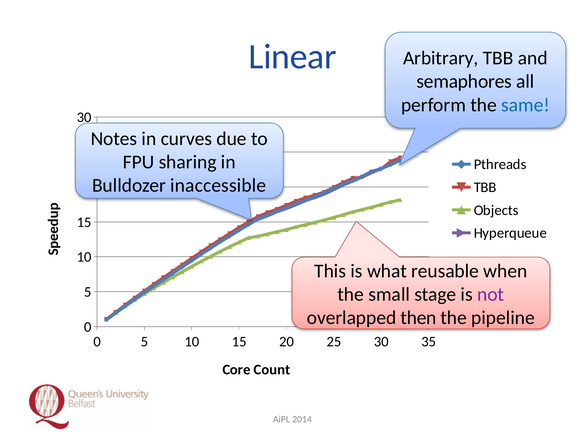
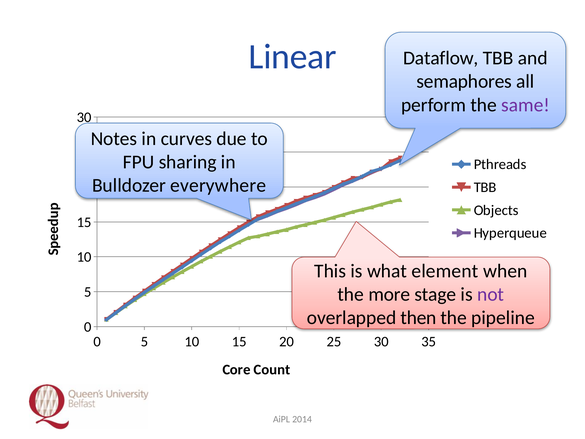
Arbitrary: Arbitrary -> Dataflow (441, 58)
same colour: blue -> purple (525, 105)
inaccessible: inaccessible -> everywhere (218, 185)
reusable: reusable -> element (445, 271)
small: small -> more (389, 294)
